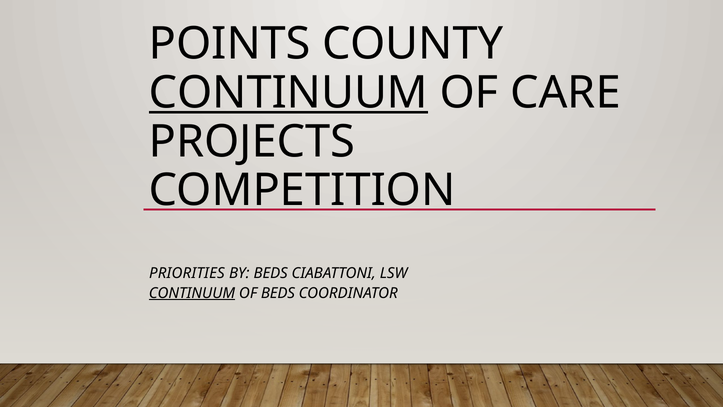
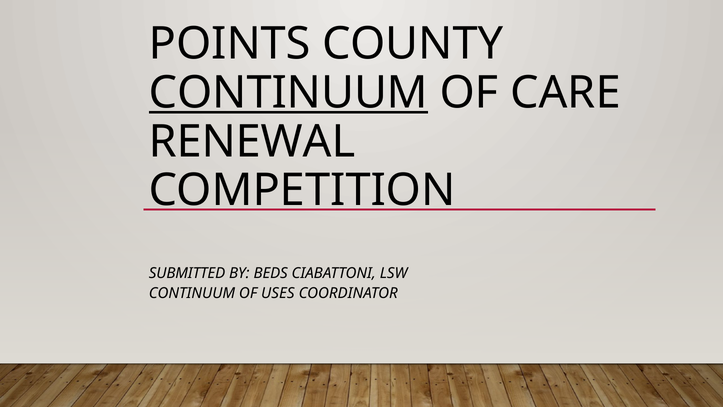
PROJECTS: PROJECTS -> RENEWAL (252, 141)
PRIORITIES: PRIORITIES -> SUBMITTED (187, 273)
CONTINUUM underline: present -> none (192, 293)
OF BEDS: BEDS -> USES (278, 293)
